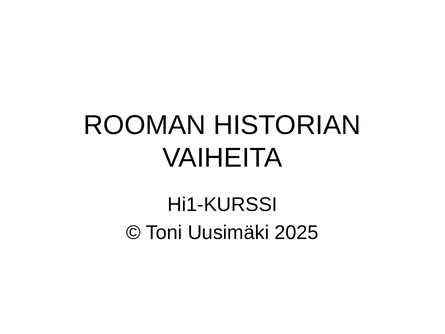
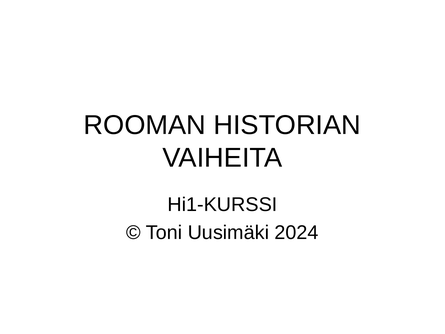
2025: 2025 -> 2024 (297, 232)
